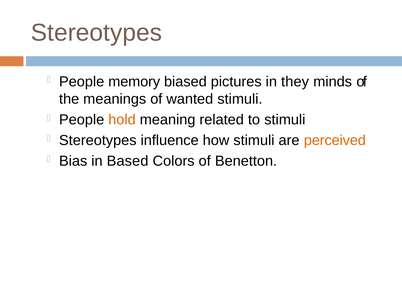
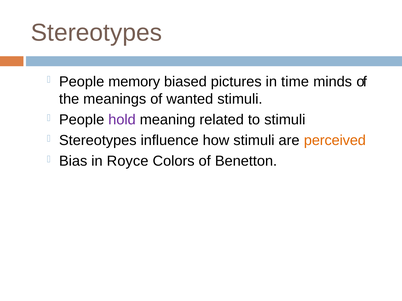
they: they -> time (295, 82)
hold colour: orange -> purple (122, 120)
Based: Based -> Royce (128, 161)
